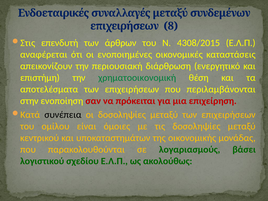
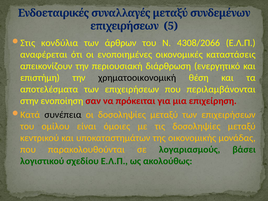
8: 8 -> 5 (171, 26)
επενδυτή: επενδυτή -> κονδύλια (60, 43)
4308/2015: 4308/2015 -> 4308/2066 (198, 43)
χρηματοοικονομική colour: green -> black (137, 78)
